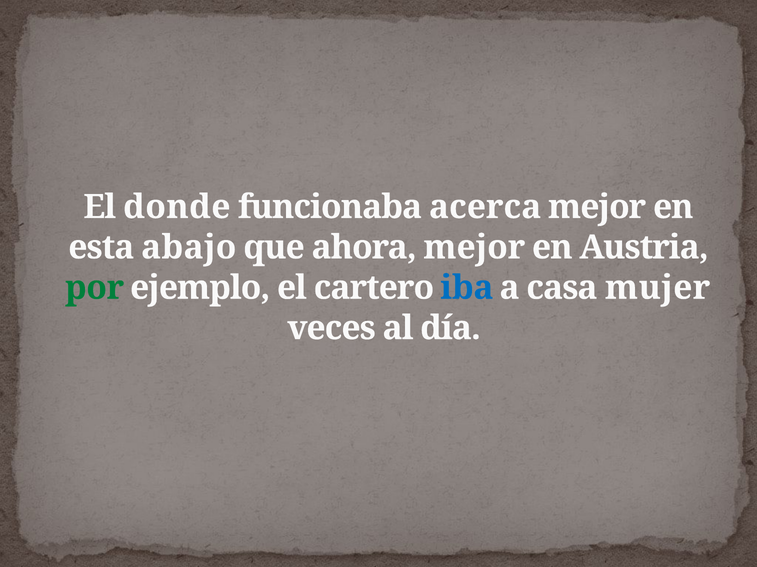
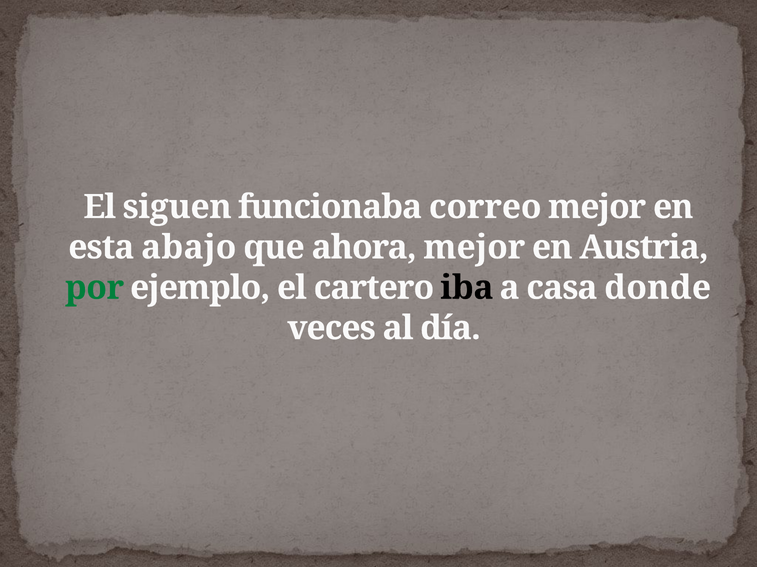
donde: donde -> siguen (177, 207)
acerca: acerca -> correo (485, 207)
iba colour: blue -> black (467, 288)
mujer: mujer -> donde (658, 288)
